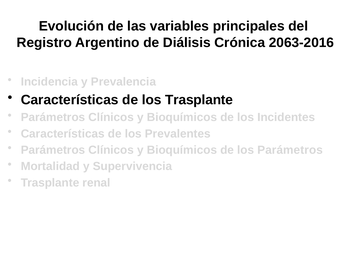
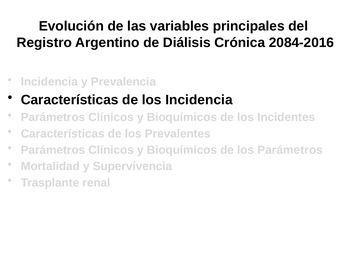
2063-2016: 2063-2016 -> 2084-2016 (301, 43)
los Trasplante: Trasplante -> Incidencia (199, 100)
